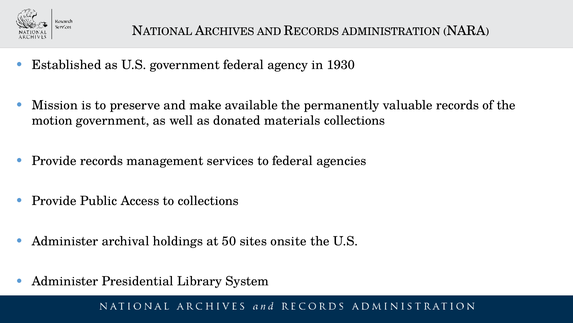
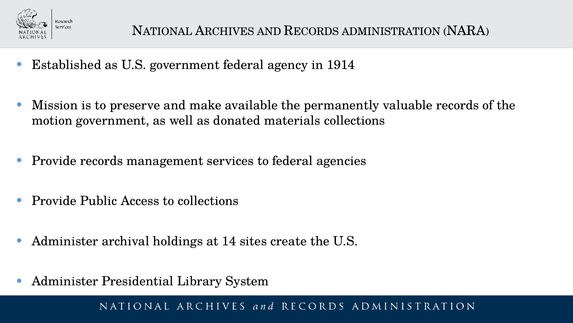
1930: 1930 -> 1914 (341, 65)
50: 50 -> 14 (229, 241)
onsite: onsite -> create (289, 241)
